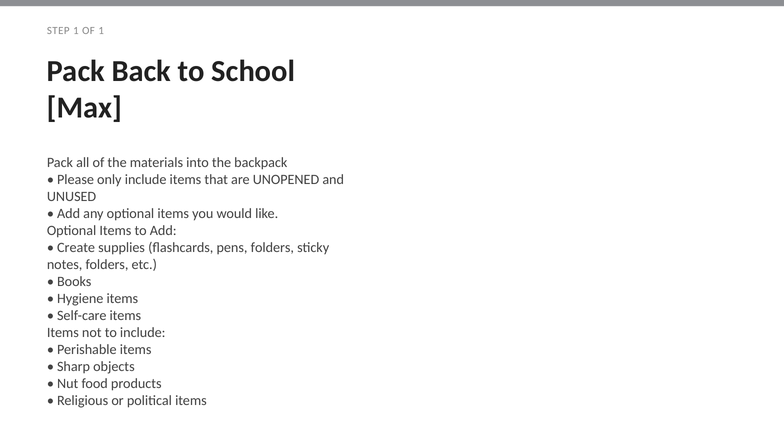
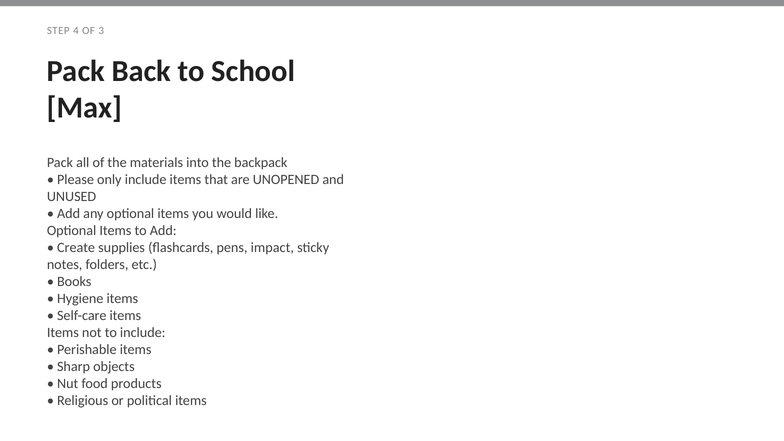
STEP 1: 1 -> 4 (76, 31)
OF 1: 1 -> 3 (101, 31)
pens folders: folders -> impact (272, 247)
